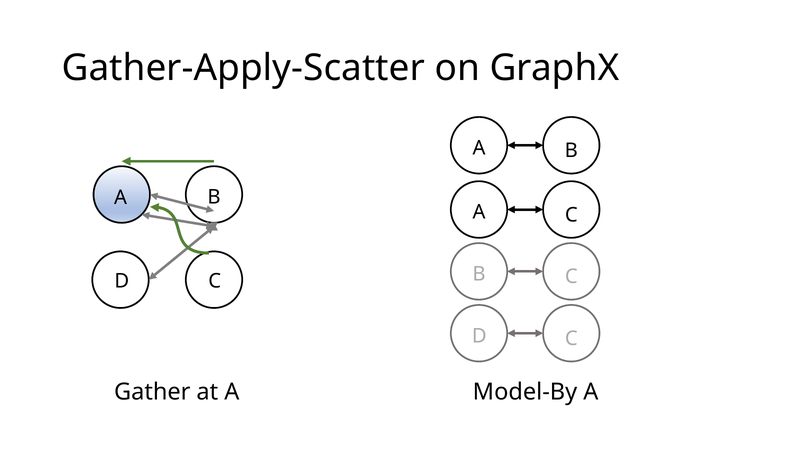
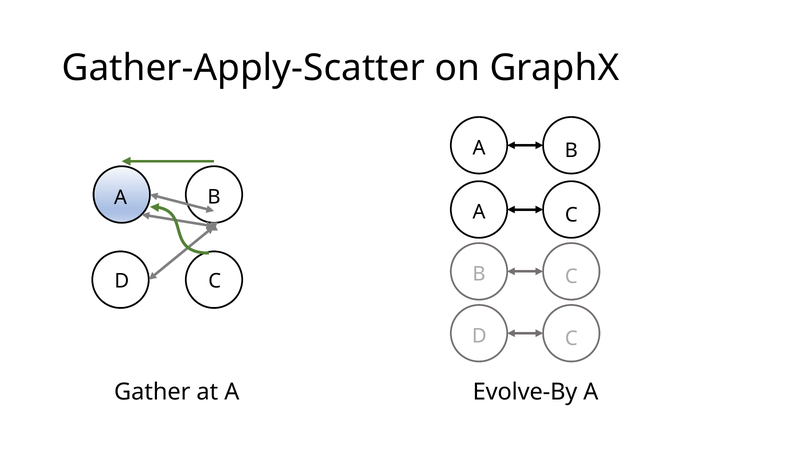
Model-By: Model-By -> Evolve-By (525, 391)
